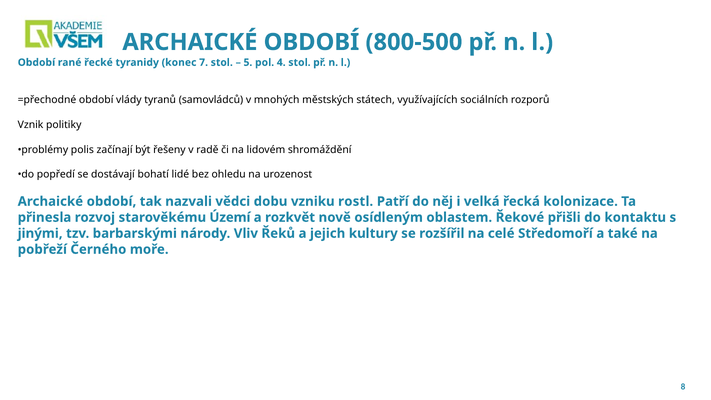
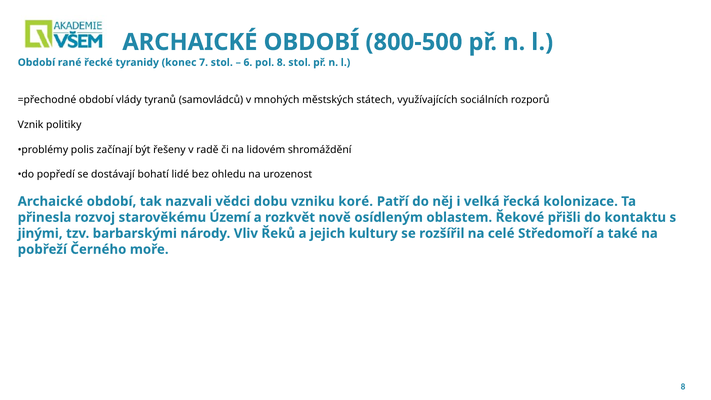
5: 5 -> 6 (248, 62)
pol 4: 4 -> 8 (281, 62)
rostl: rostl -> koré (356, 201)
